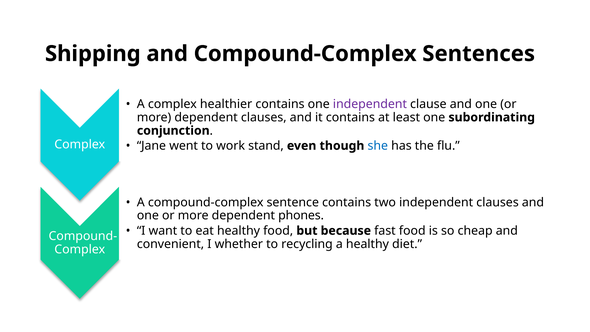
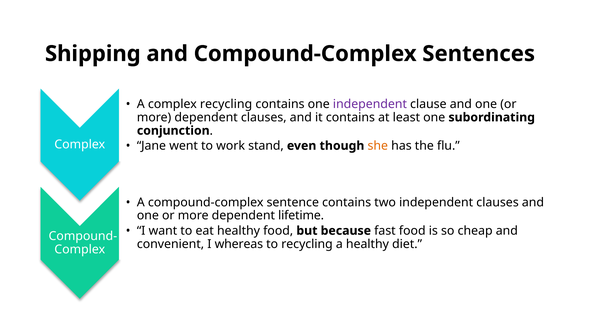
complex healthier: healthier -> recycling (226, 104)
she colour: blue -> orange (378, 146)
phones: phones -> lifetime (301, 215)
whether: whether -> whereas (239, 244)
